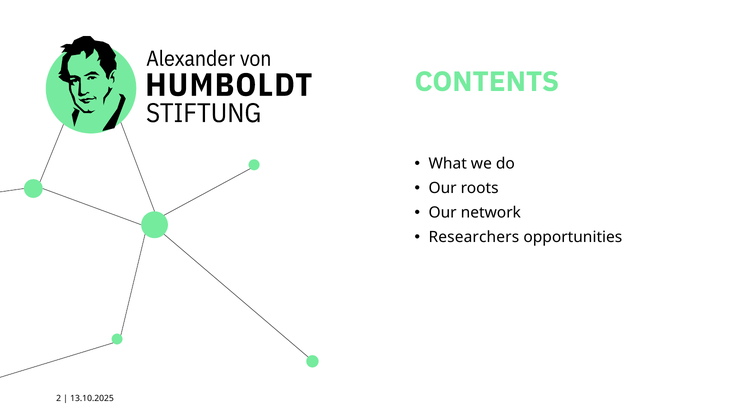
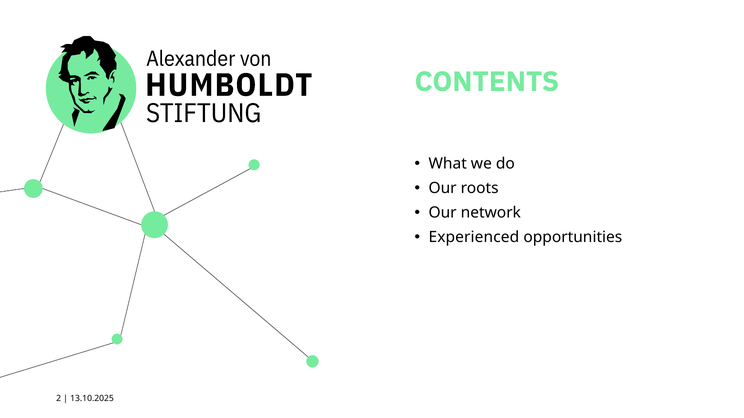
Researchers: Researchers -> Experienced (474, 237)
